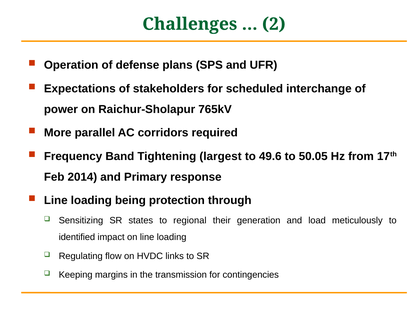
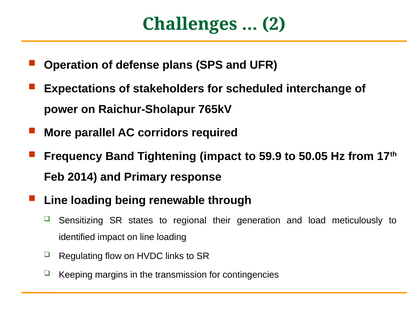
Tightening largest: largest -> impact (221, 156)
49.6: 49.6 -> 59.9 (270, 156)
protection: protection -> renewable (177, 201)
